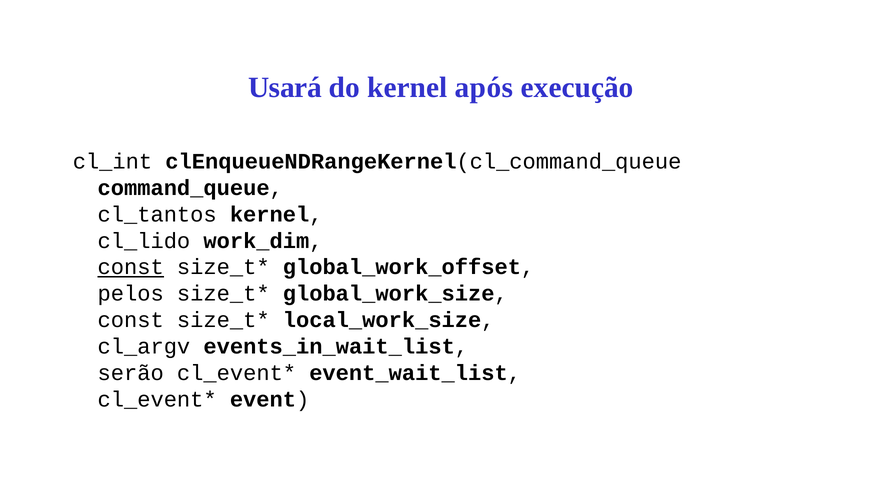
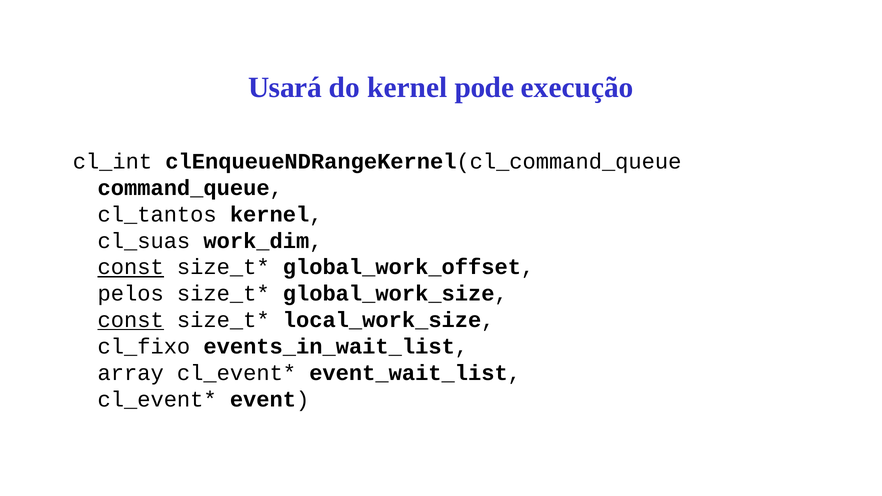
após: após -> pode (484, 87)
cl_lido: cl_lido -> cl_suas (144, 241)
const underline: none -> present (131, 320)
cl_argv: cl_argv -> cl_fixo (144, 347)
serão: serão -> array (131, 373)
